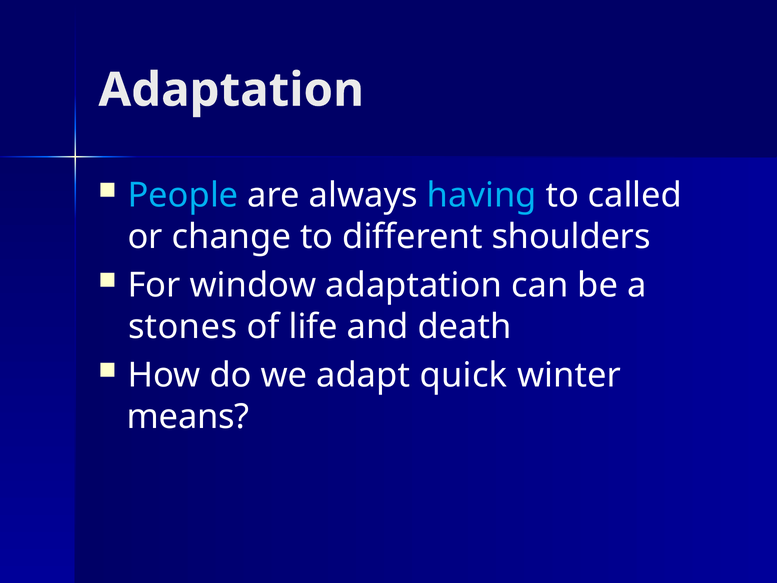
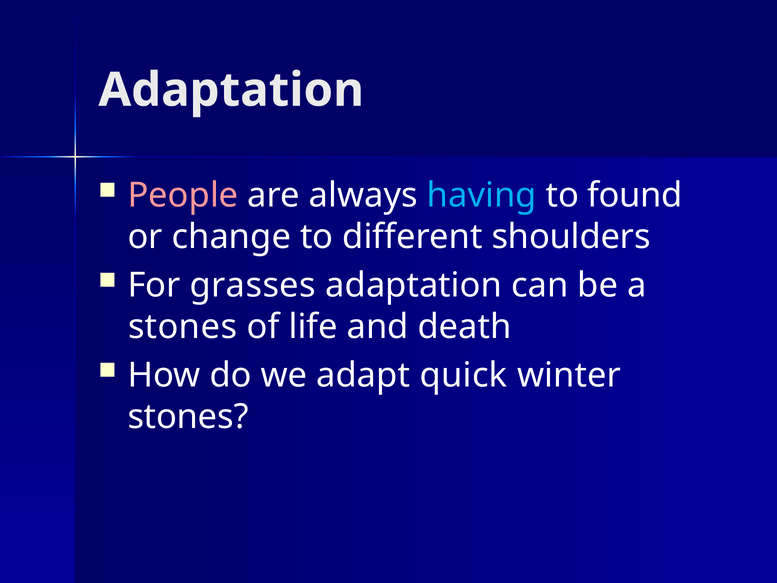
People colour: light blue -> pink (183, 195)
called: called -> found (635, 195)
window: window -> grasses (253, 285)
means: means -> stones (188, 416)
